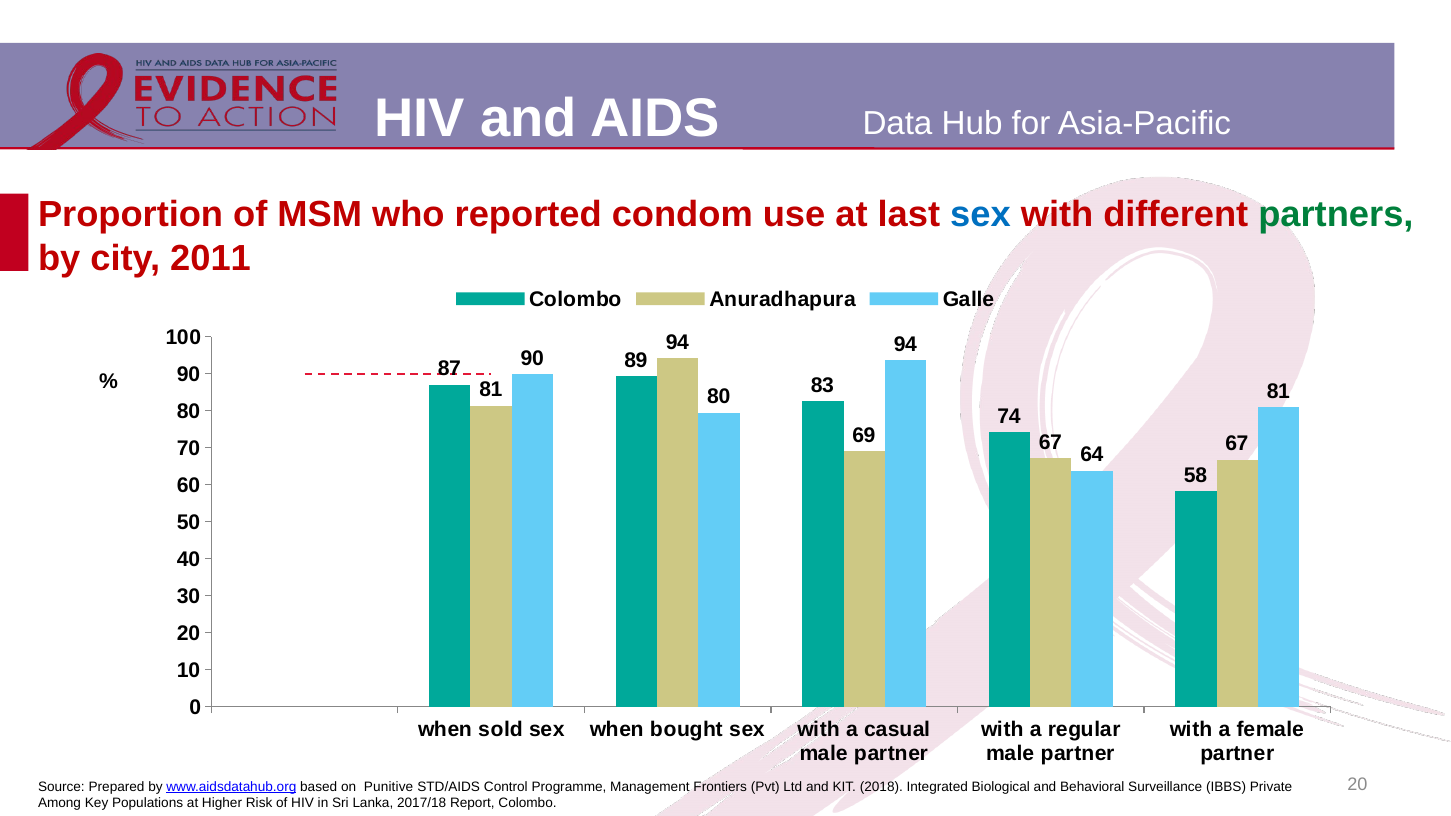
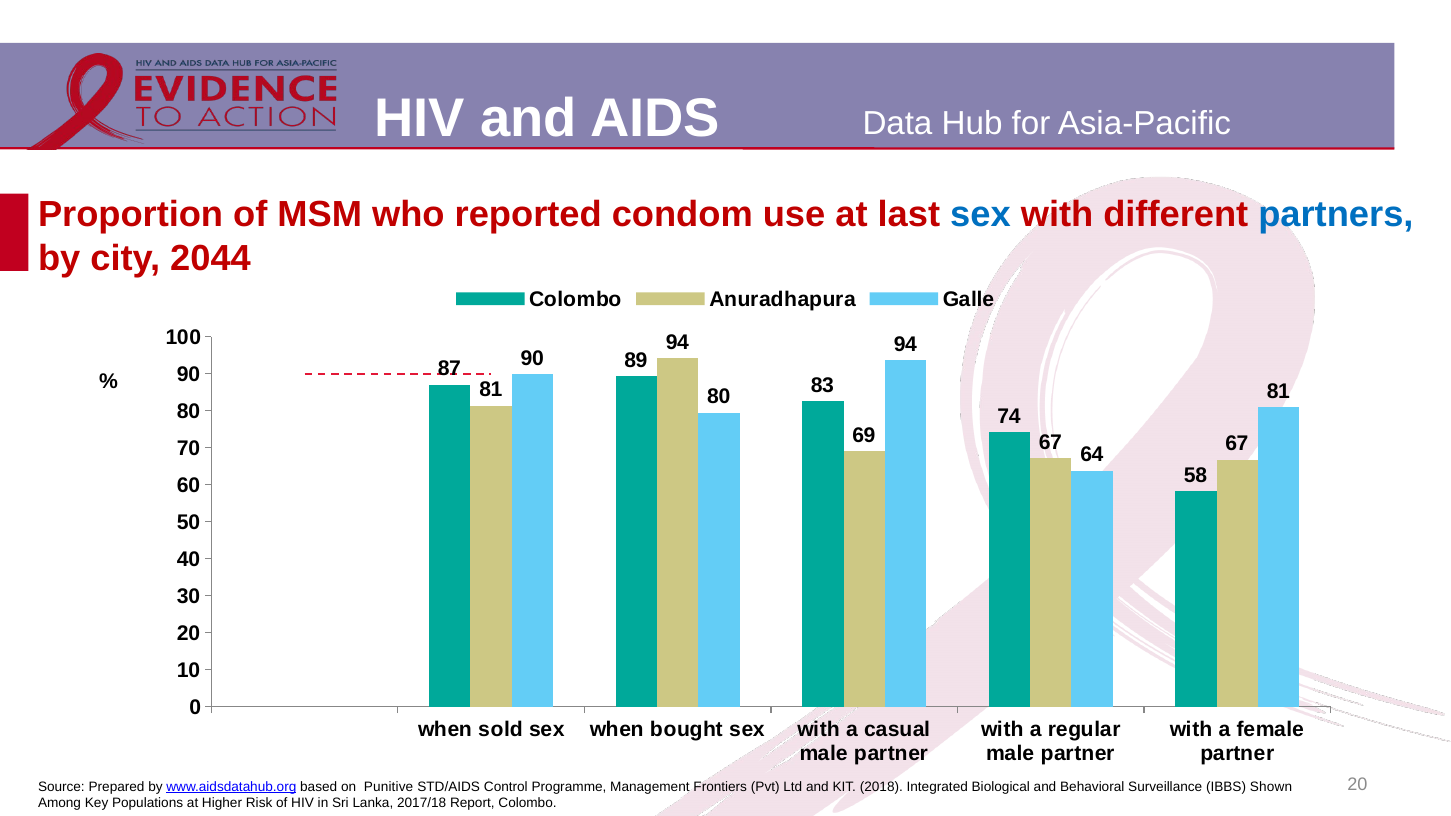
partners colour: green -> blue (1336, 215)
2011: 2011 -> 2044 (211, 258)
Private: Private -> Shown (1271, 787)
